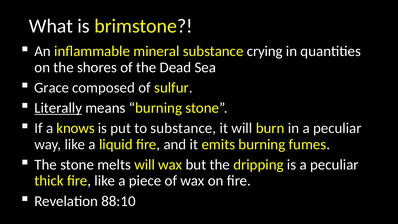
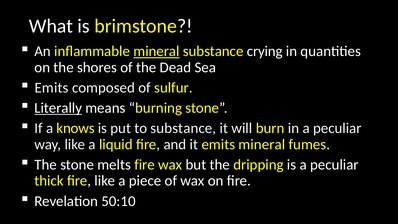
mineral underline: none -> present (156, 51)
Grace: Grace -> Emits (52, 88)
emits burning: burning -> mineral (262, 144)
melts will: will -> fire (145, 165)
88:10: 88:10 -> 50:10 (118, 201)
